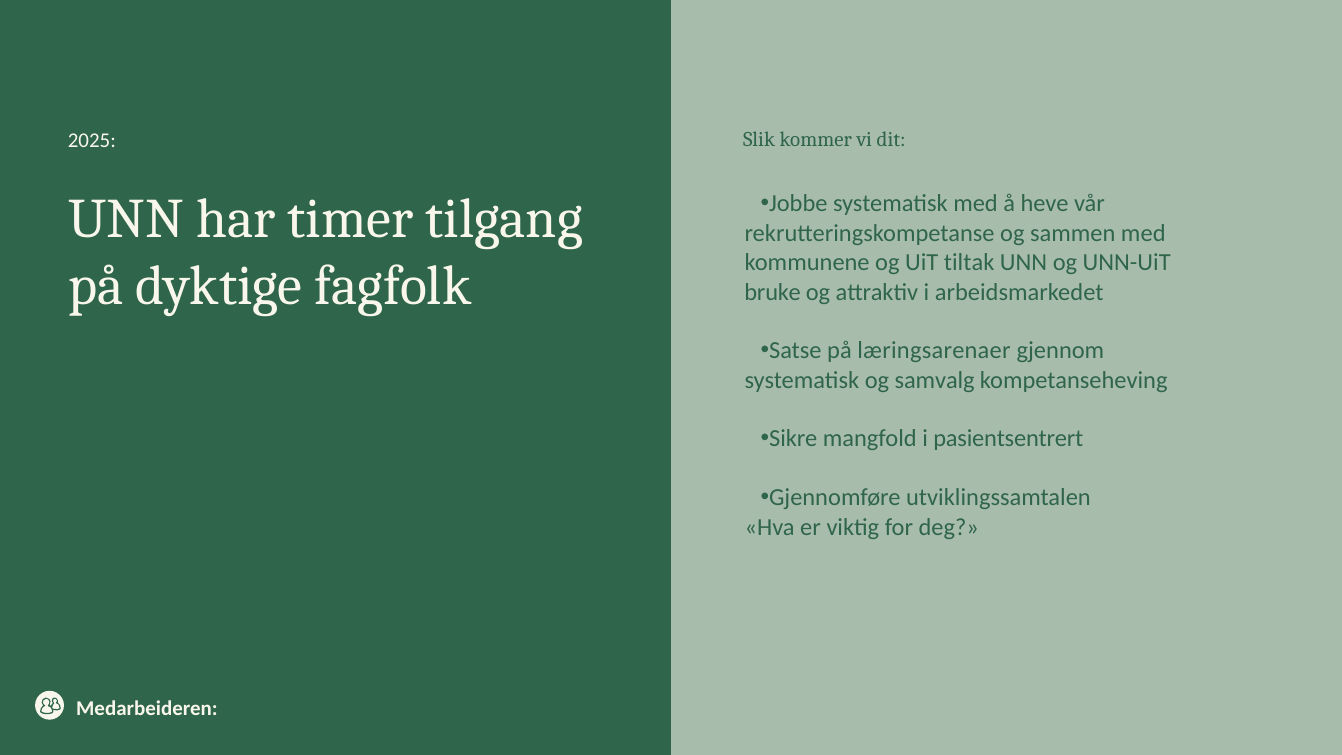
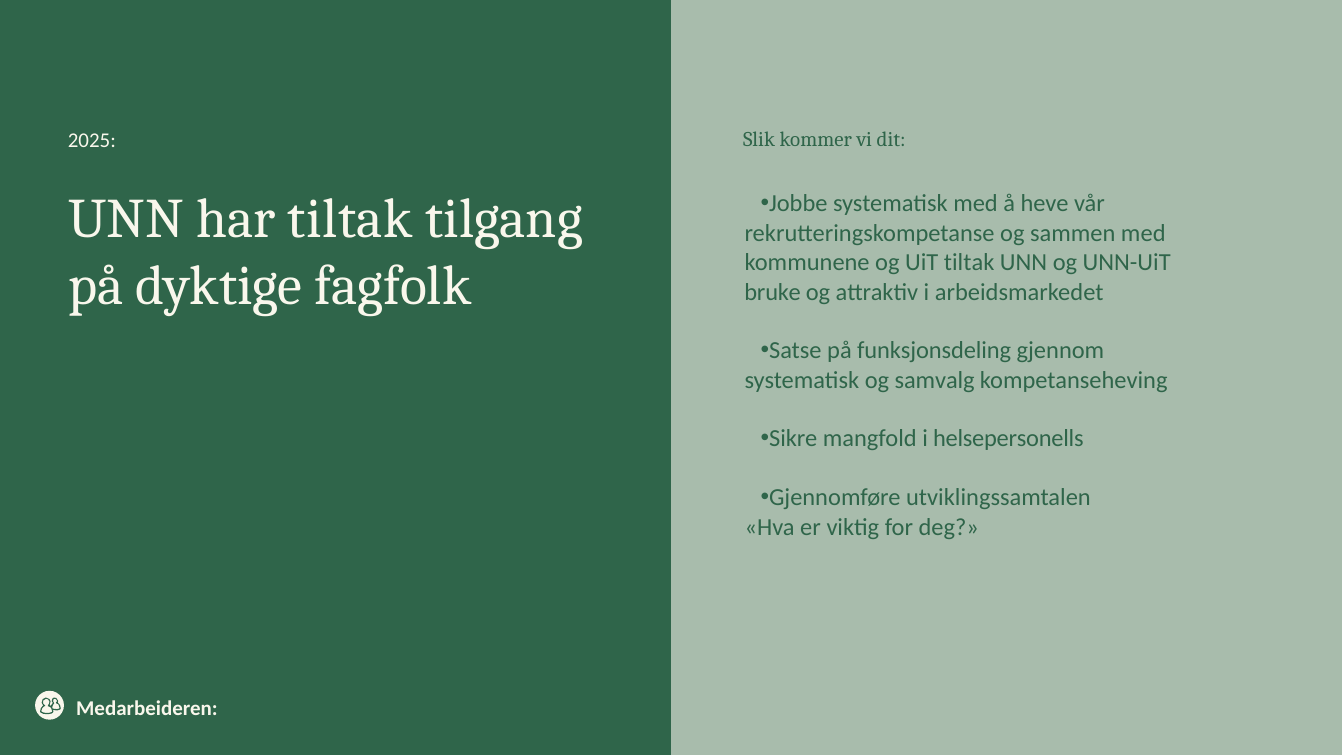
har timer: timer -> tiltak (350, 219)
læringsarenaer: læringsarenaer -> funksjonsdeling (934, 351)
pasientsentrert: pasientsentrert -> helsepersonells (1008, 439)
